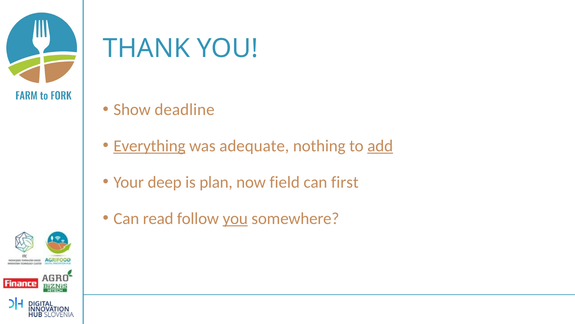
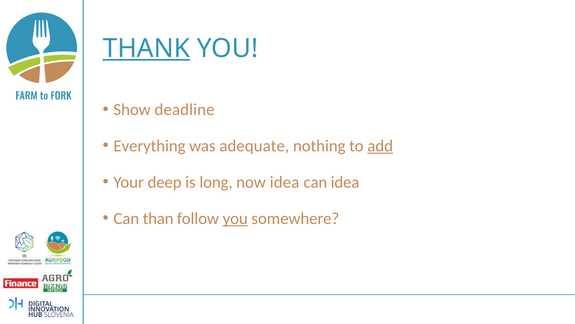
THANK underline: none -> present (146, 48)
Everything underline: present -> none (149, 146)
plan: plan -> long (216, 182)
now field: field -> idea (285, 182)
can first: first -> idea (345, 182)
read: read -> than (158, 218)
